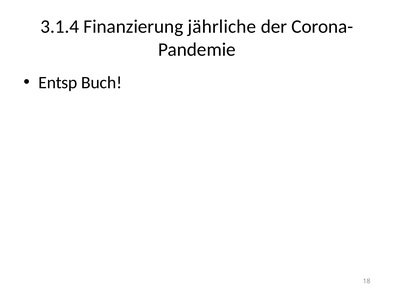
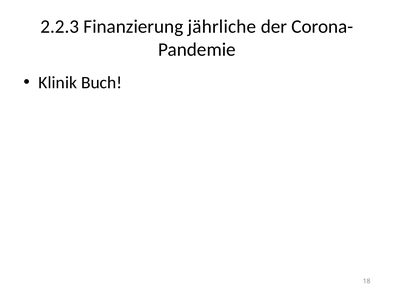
3.1.4: 3.1.4 -> 2.2.3 (60, 27)
Entsp: Entsp -> Klinik (58, 83)
